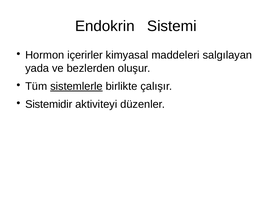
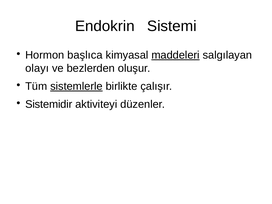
içerirler: içerirler -> başlıca (85, 55)
maddeleri underline: none -> present (176, 55)
yada: yada -> olayı (37, 68)
